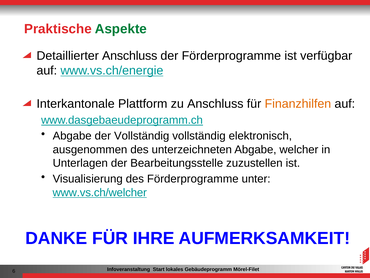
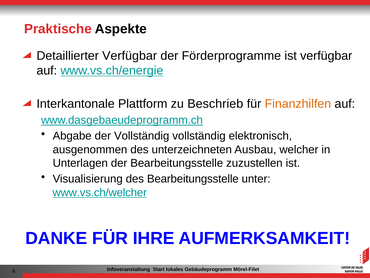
Aspekte colour: green -> black (121, 29)
Detaillierter Anschluss: Anschluss -> Verfügbar (130, 56)
zu Anschluss: Anschluss -> Beschrieb (215, 104)
unterzeichneten Abgabe: Abgabe -> Ausbau (255, 149)
des Förderprogramme: Förderprogramme -> Bearbeitungsstelle (193, 179)
